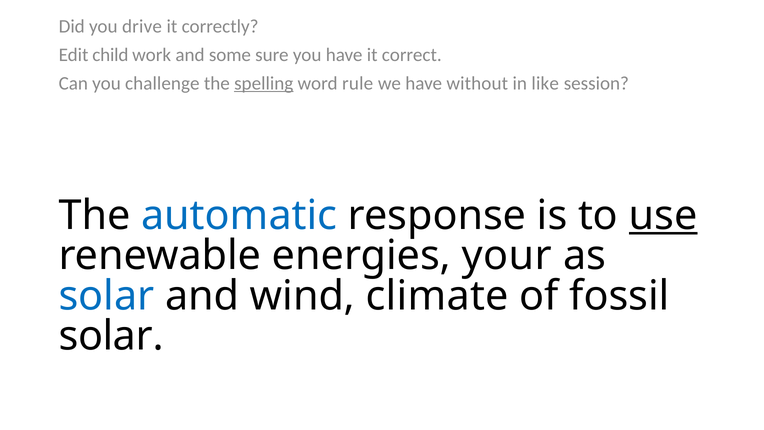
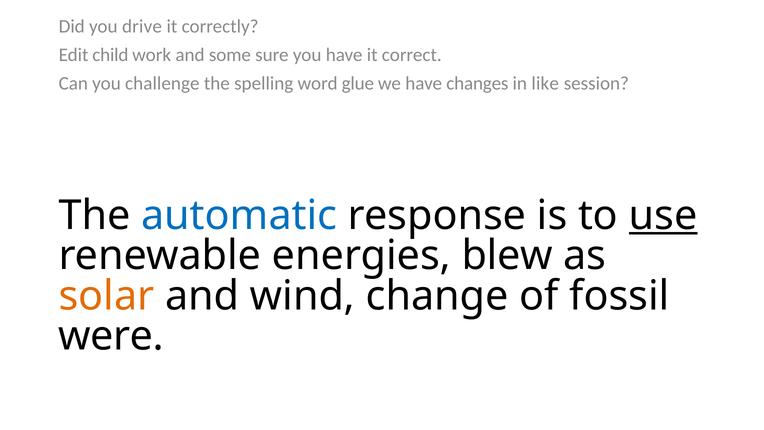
spelling underline: present -> none (264, 83)
rule: rule -> glue (358, 83)
without: without -> changes (477, 83)
your: your -> blew (507, 256)
solar colour: blue -> orange (106, 296)
climate: climate -> change (437, 296)
solar: solar -> were (111, 336)
